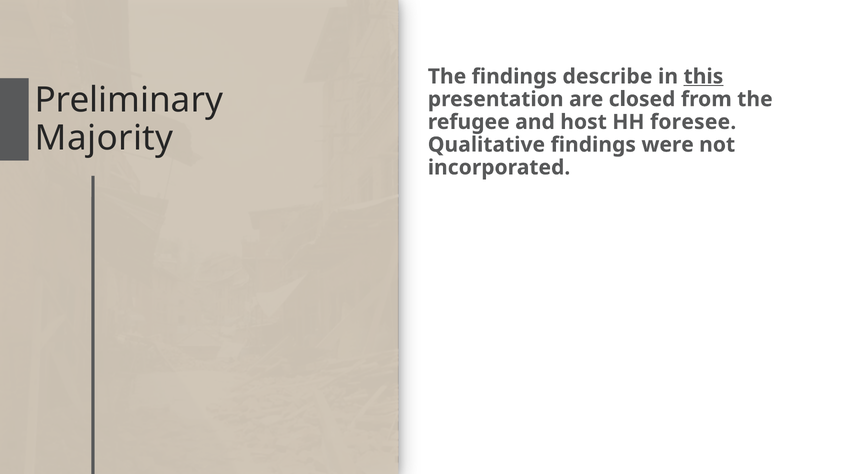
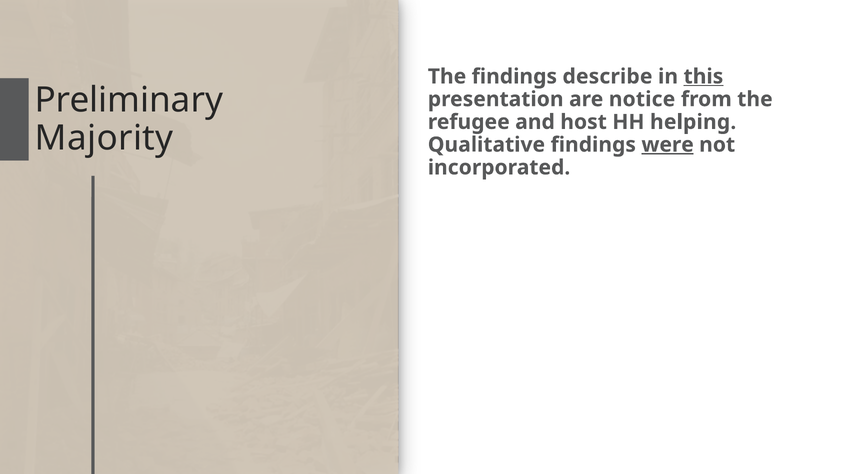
closed: closed -> notice (642, 99)
foresee: foresee -> helping (693, 122)
were underline: none -> present (668, 145)
